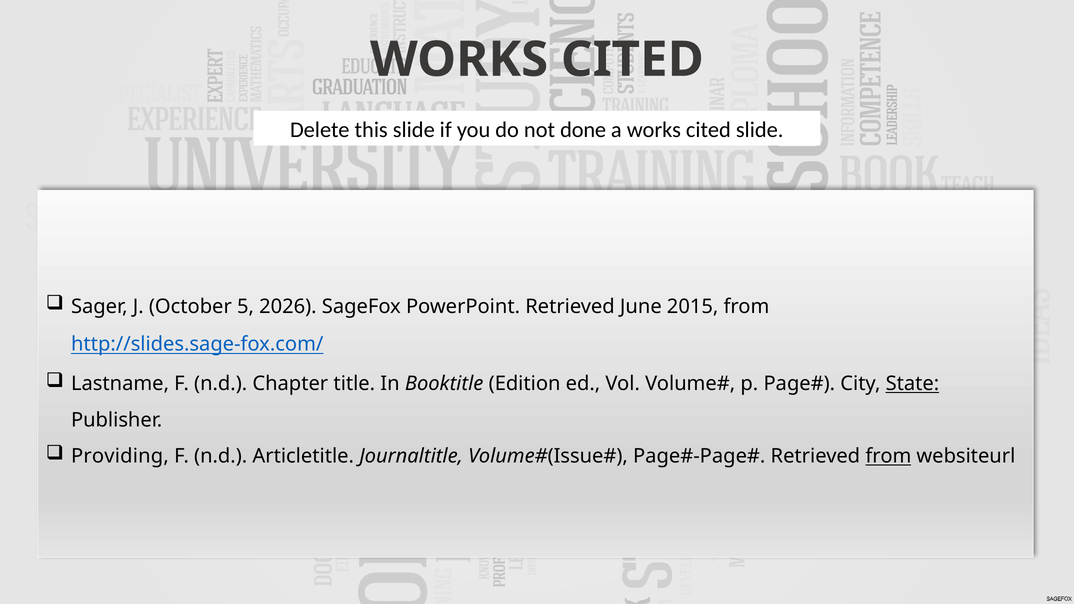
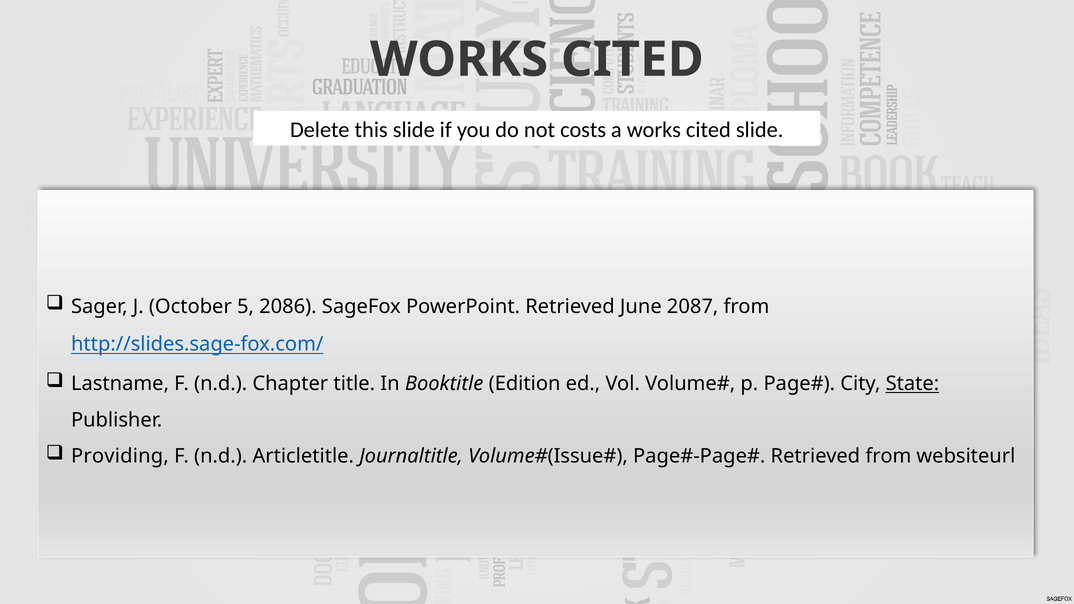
done: done -> costs (583, 130)
2026: 2026 -> 2086 (288, 307)
2015: 2015 -> 2087 (693, 307)
from underline: present -> none (888, 456)
